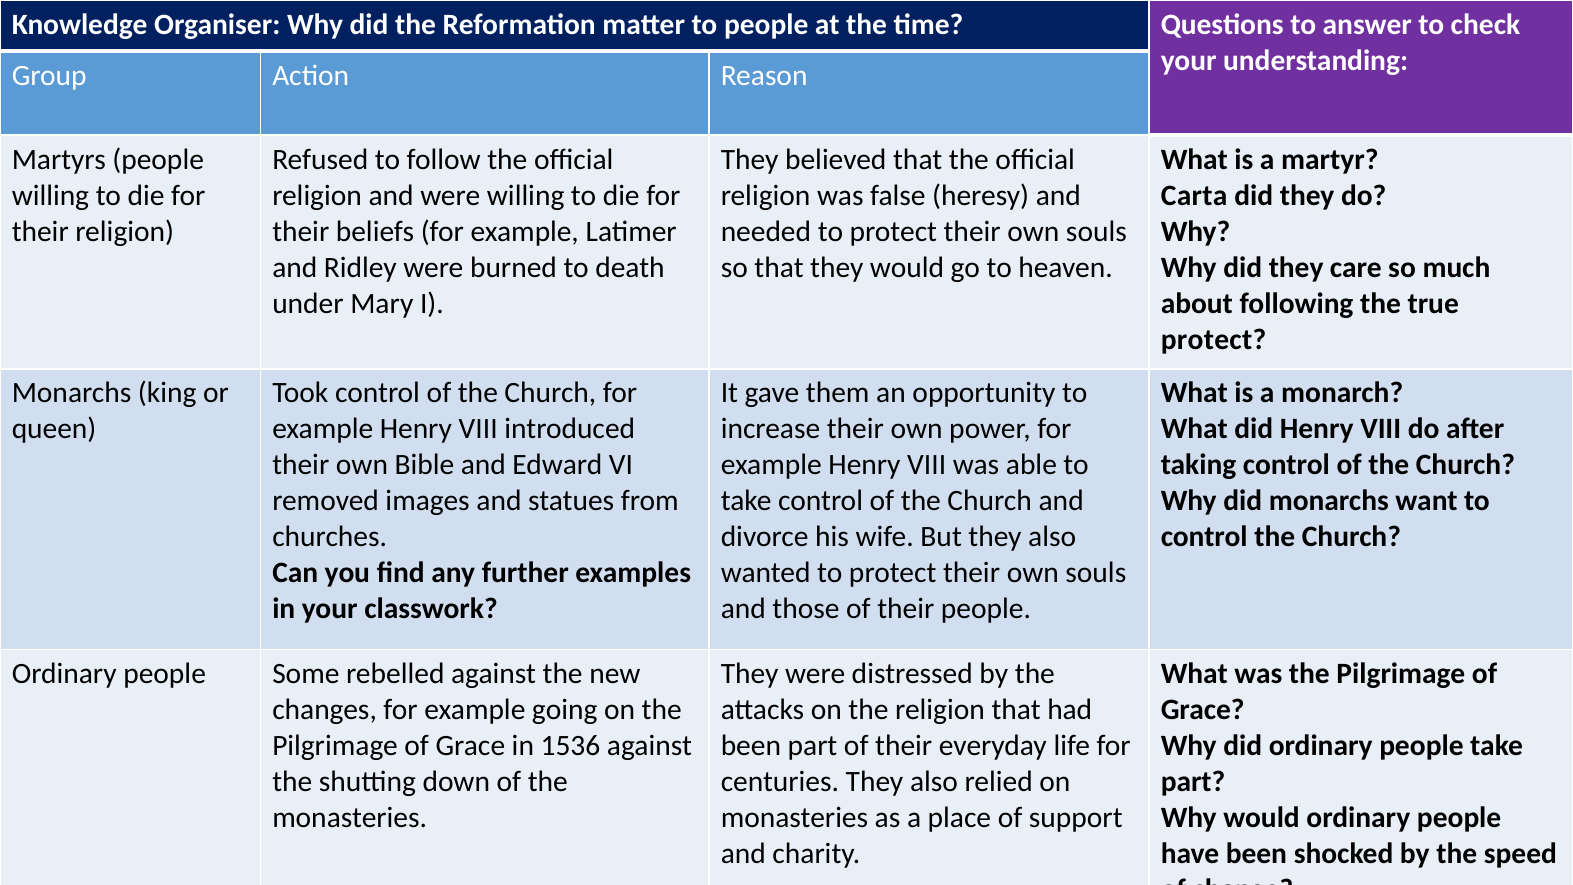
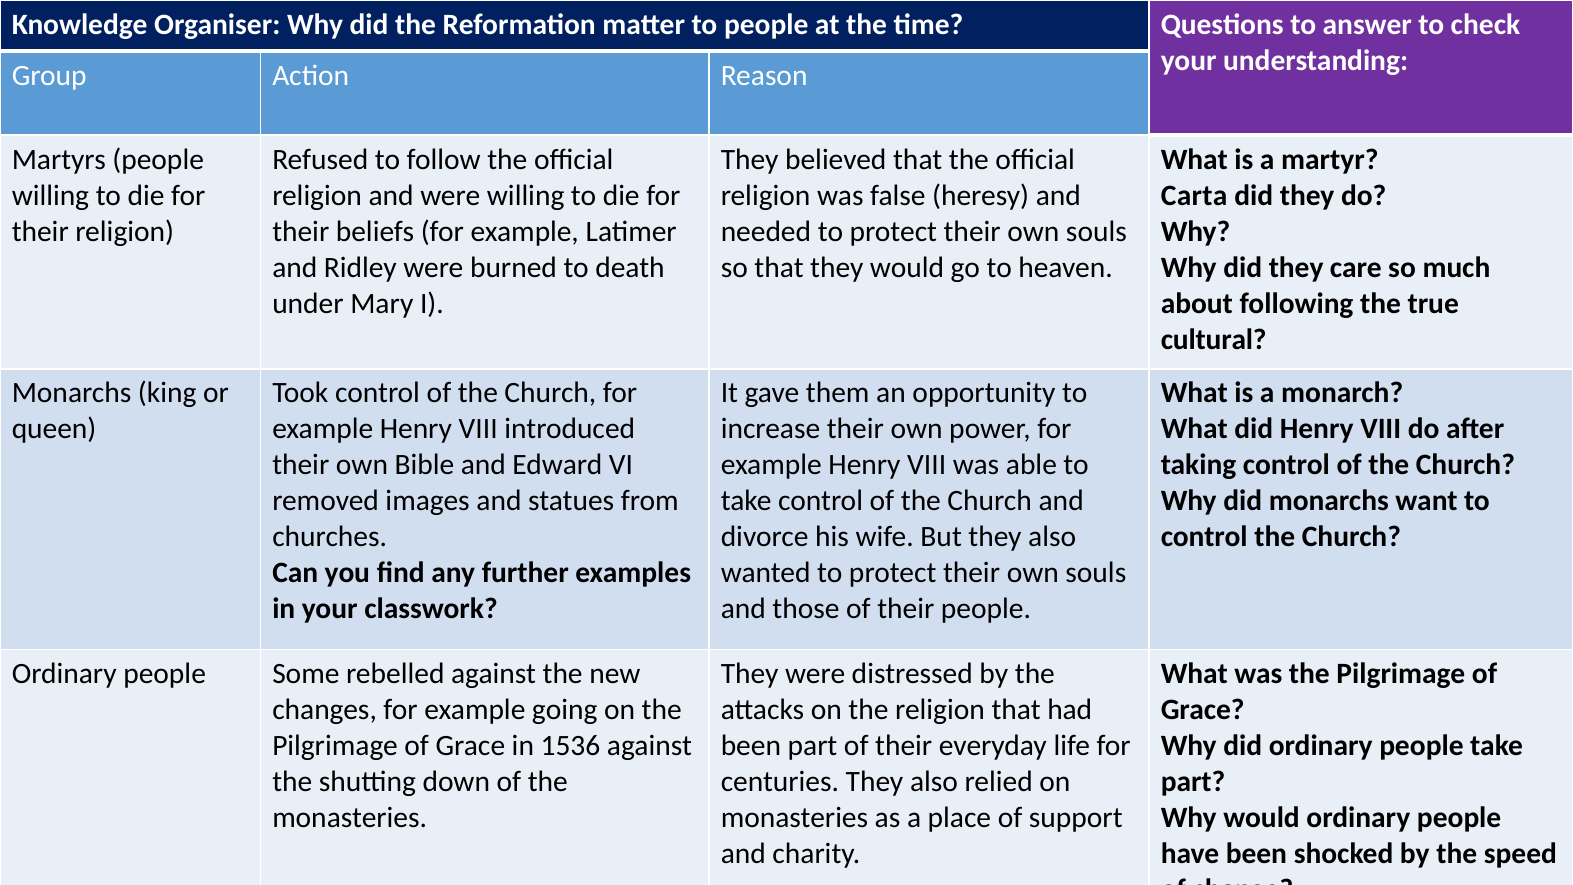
protect: protect -> cultural (1214, 339)
